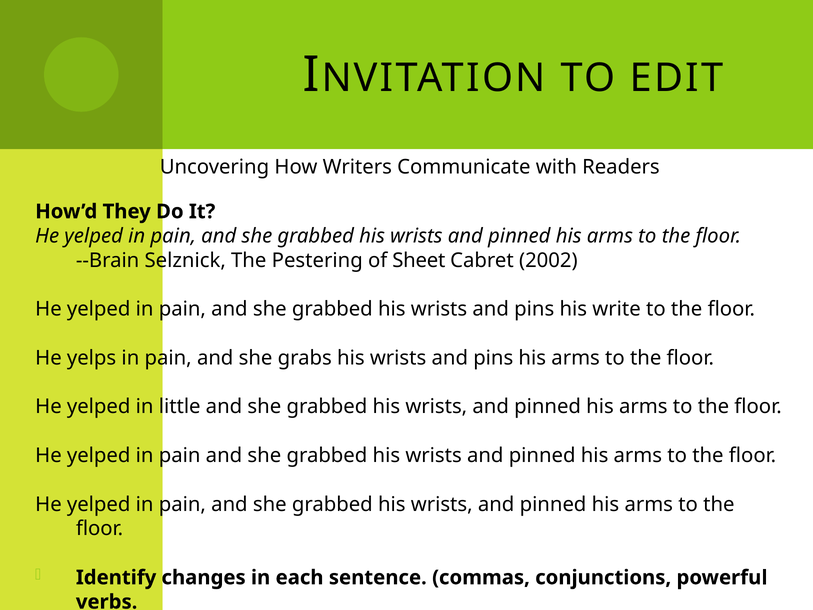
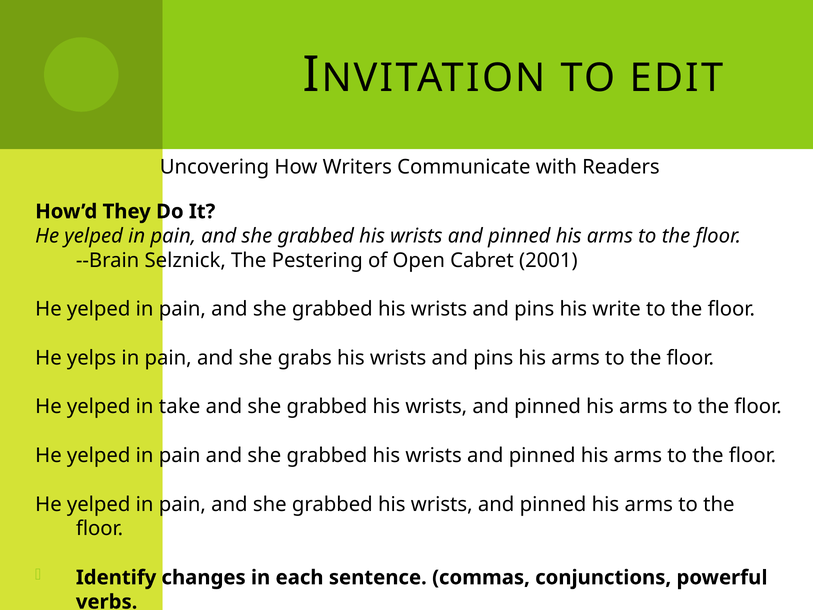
Sheet: Sheet -> Open (419, 260)
2002: 2002 -> 2001 (548, 260)
little: little -> take (180, 407)
